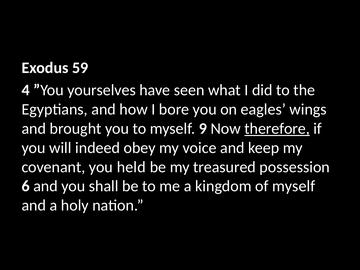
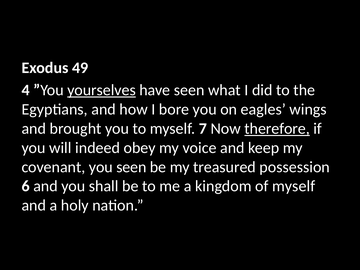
59: 59 -> 49 (80, 68)
yourselves underline: none -> present (102, 90)
9: 9 -> 7 (203, 129)
you held: held -> seen (131, 167)
